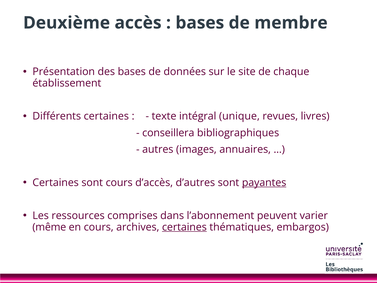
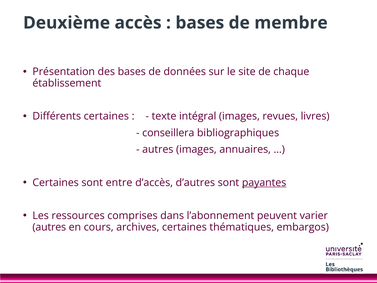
intégral unique: unique -> images (239, 116)
sont cours: cours -> entre (119, 182)
même: même -> autres (49, 227)
certaines underline: present -> none (184, 227)
